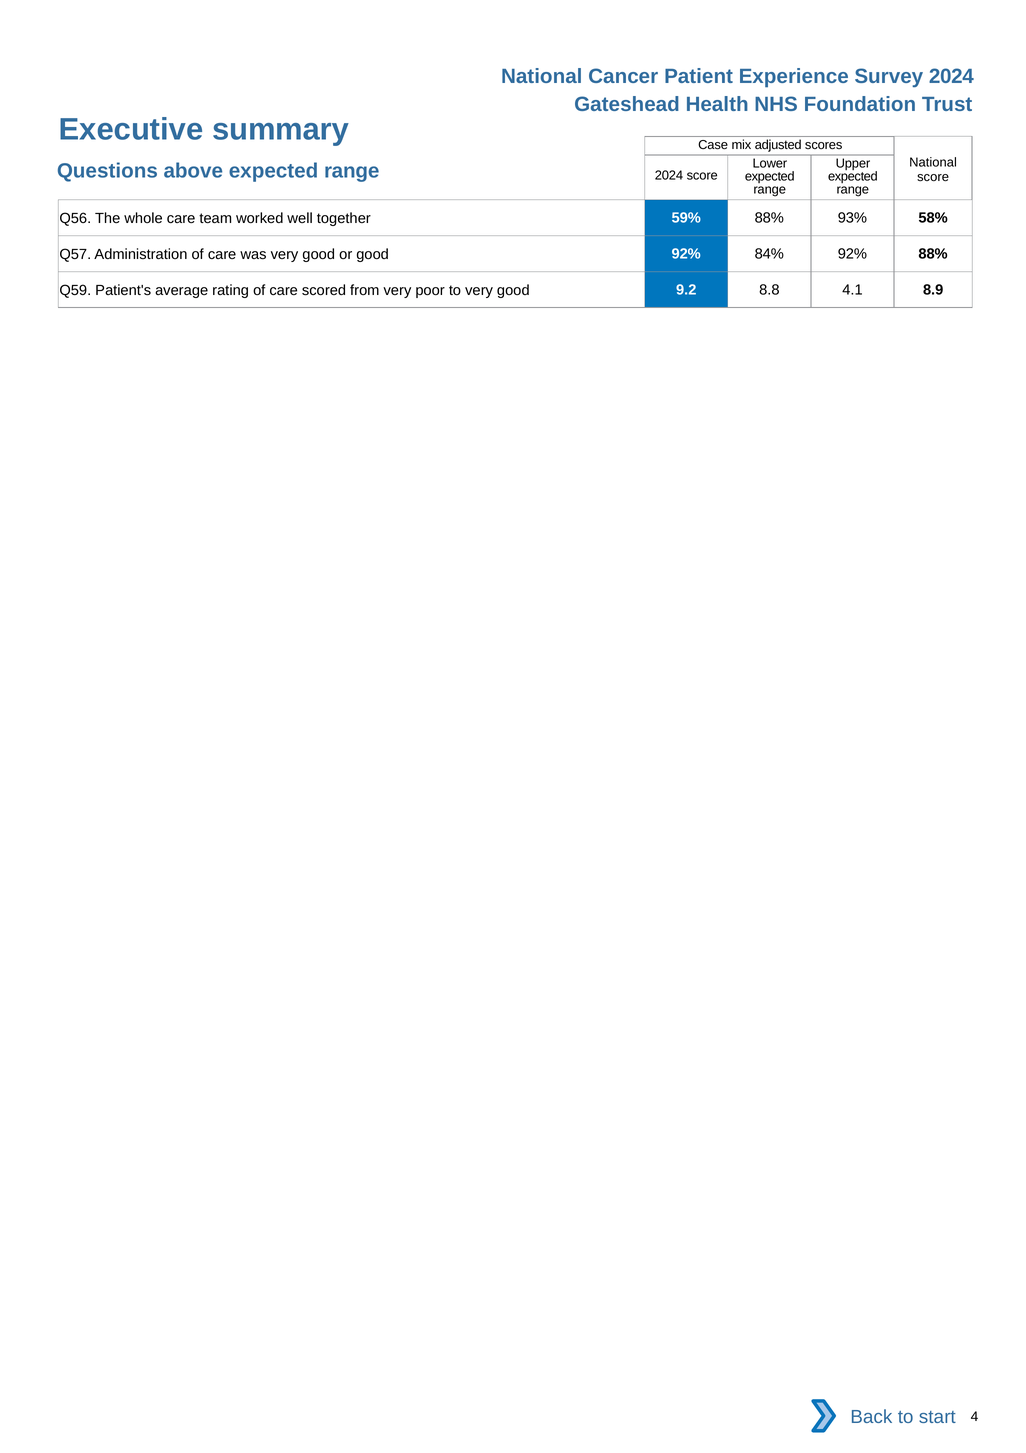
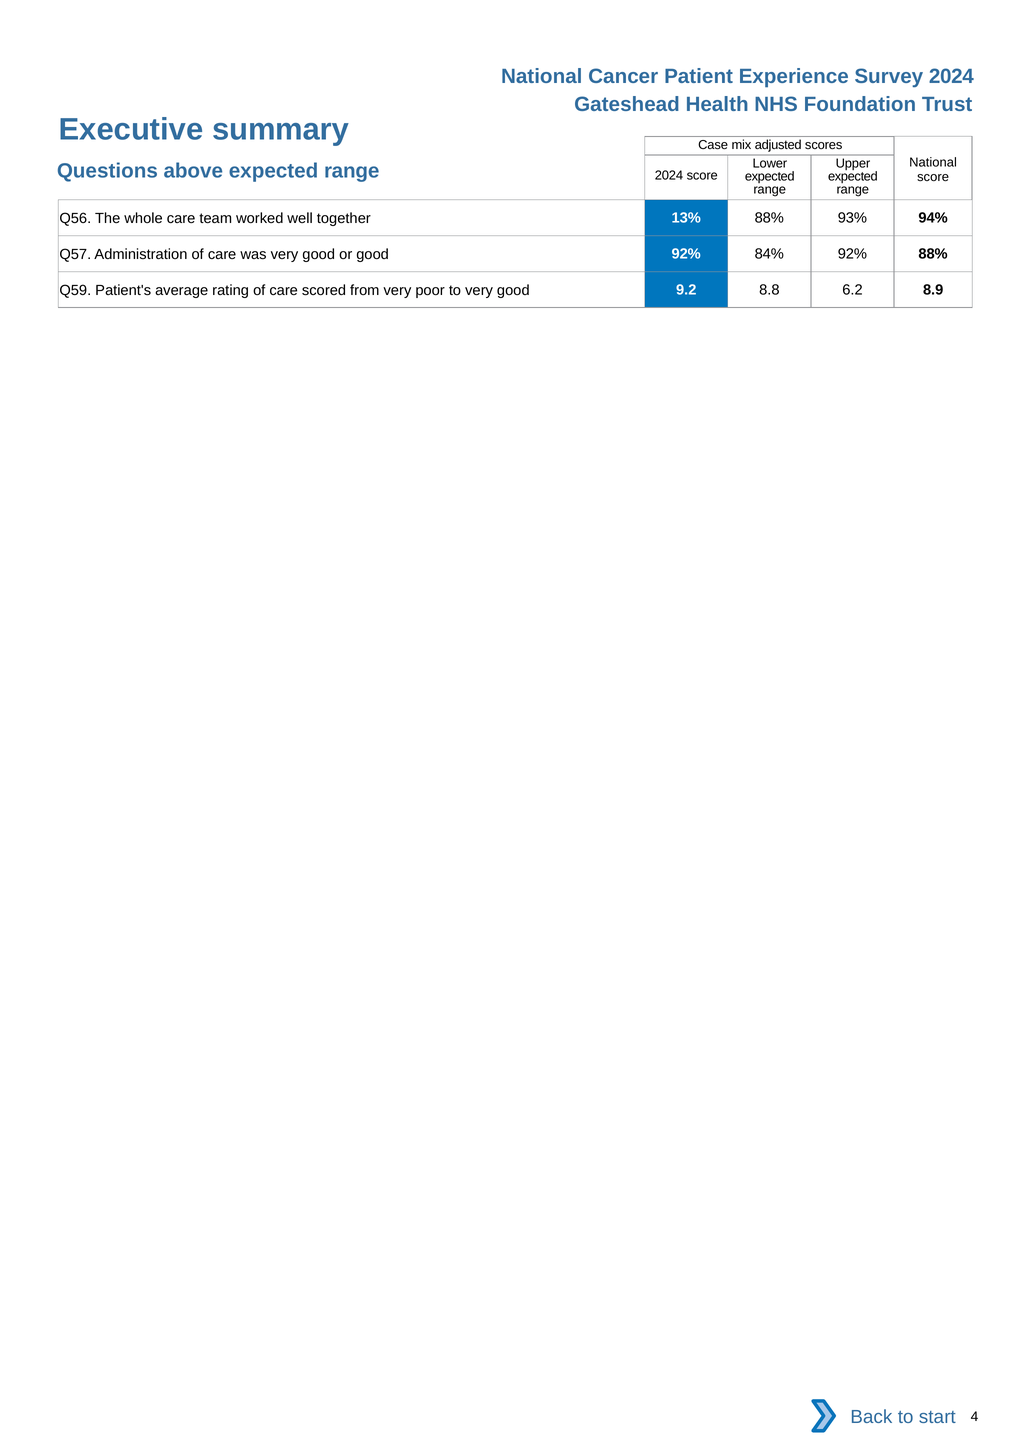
59%: 59% -> 13% (686, 218)
58%: 58% -> 94% (933, 218)
4.1: 4.1 -> 6.2 (852, 290)
